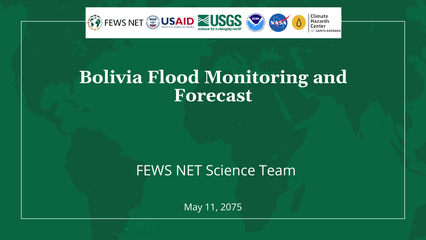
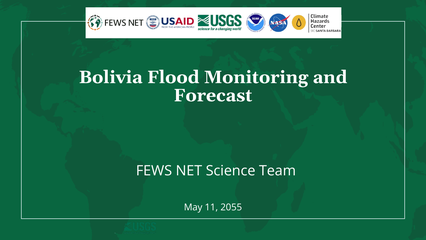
2075: 2075 -> 2055 (231, 207)
